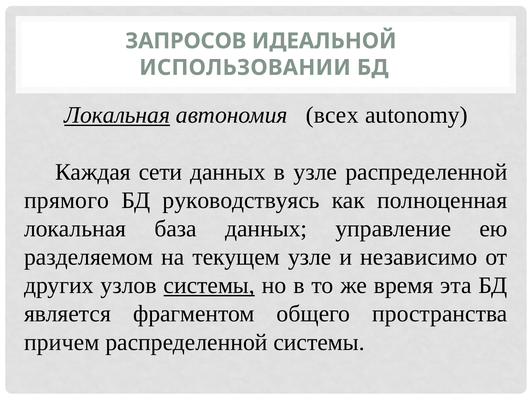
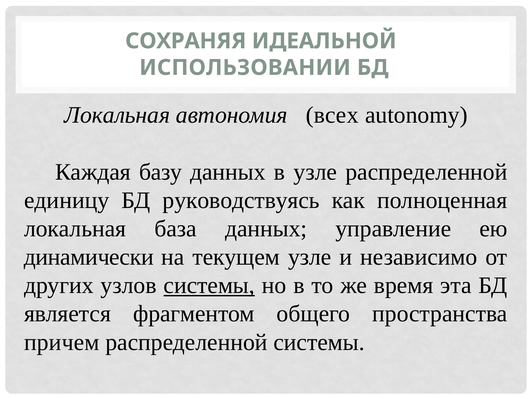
ЗАПРОСОВ: ЗАПРОСОВ -> СОХРАНЯЯ (186, 41)
Локальная underline: present -> none (117, 115)
сети: сети -> базу (161, 172)
прямого: прямого -> единицу (67, 200)
разделяемом: разделяемом -> динамически (89, 257)
